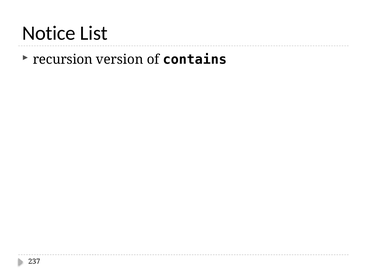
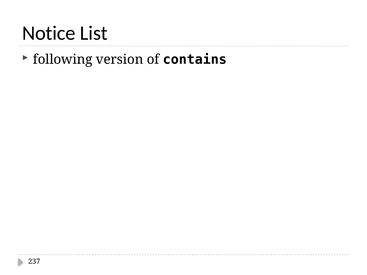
recursion: recursion -> following (63, 60)
